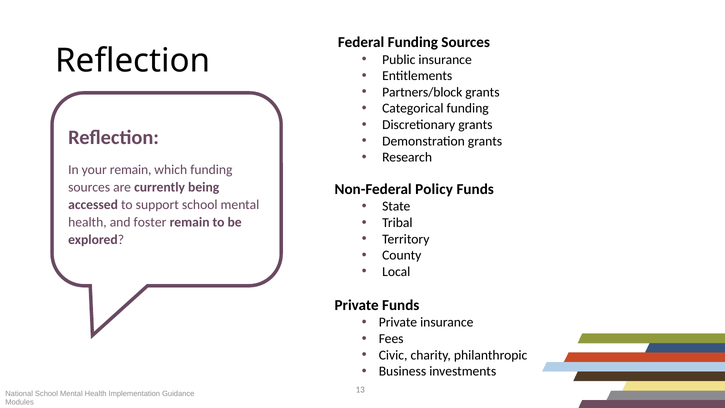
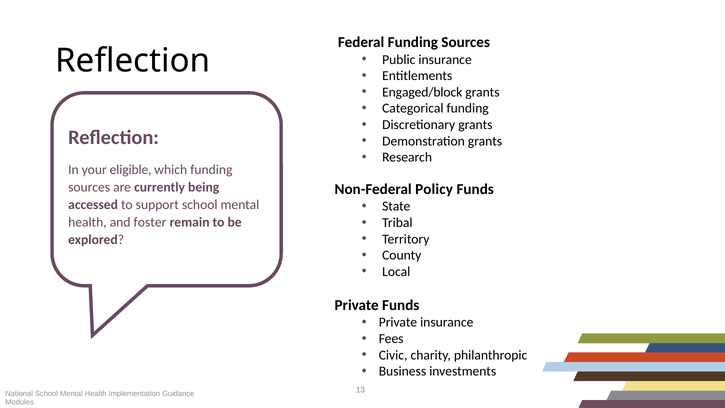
Partners/block: Partners/block -> Engaged/block (422, 92)
your remain: remain -> eligible (131, 169)
